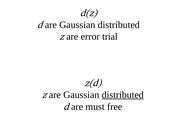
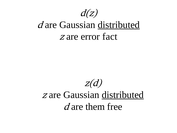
distributed underline: none -> present (119, 25)
trial: trial -> fact (110, 37)
must: must -> them (95, 106)
